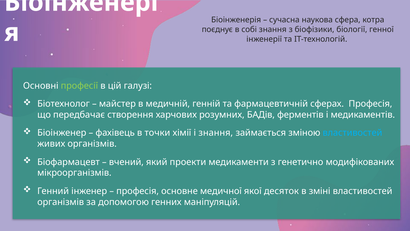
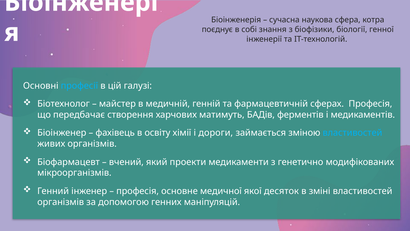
професії colour: light green -> light blue (79, 86)
розумних: розумних -> матимуть (222, 115)
точки: точки -> освіту (157, 133)
і знання: знання -> дороги (216, 133)
